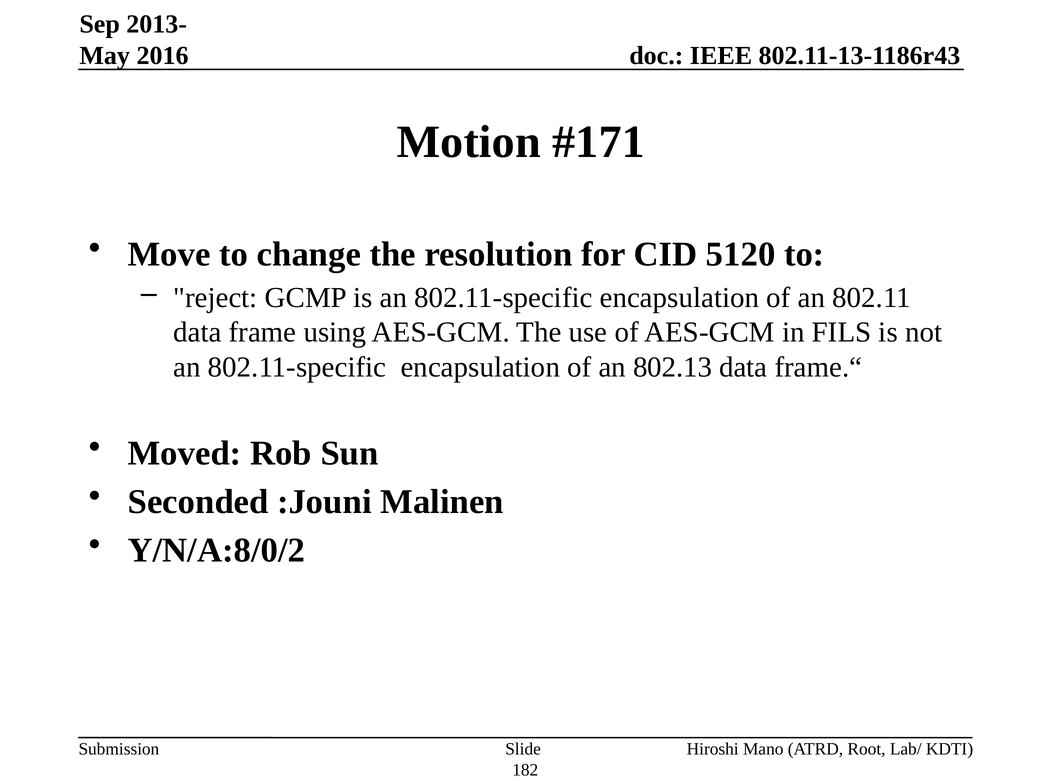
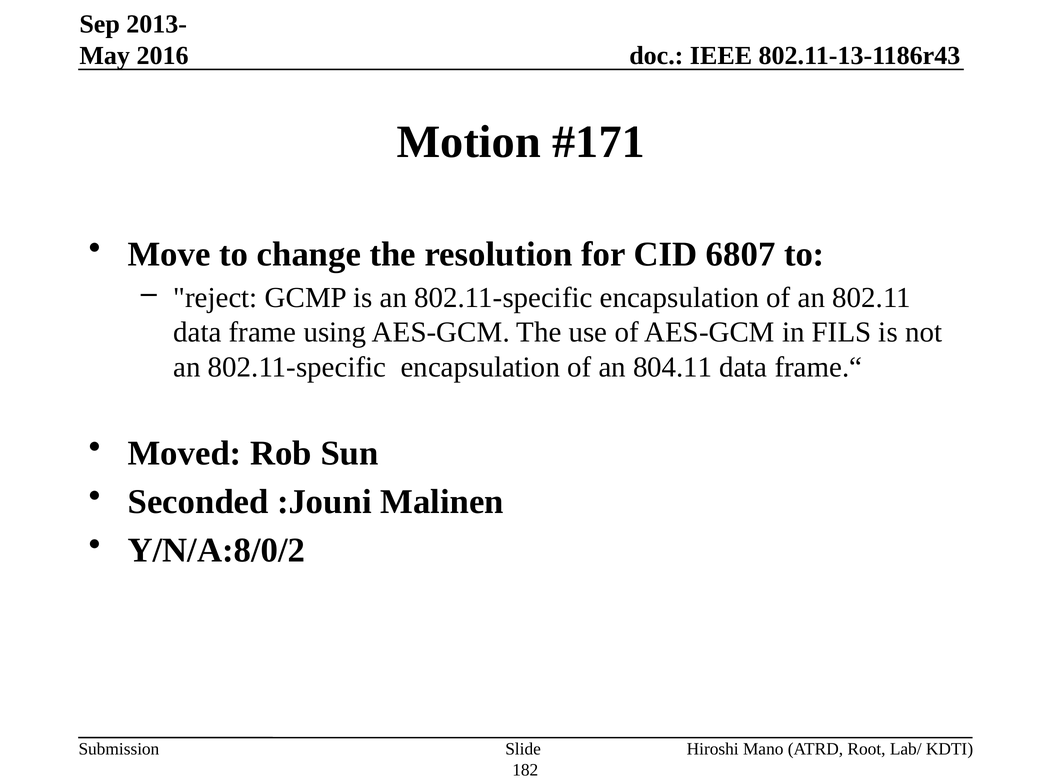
5120: 5120 -> 6807 (741, 254)
802.13: 802.13 -> 804.11 (673, 367)
